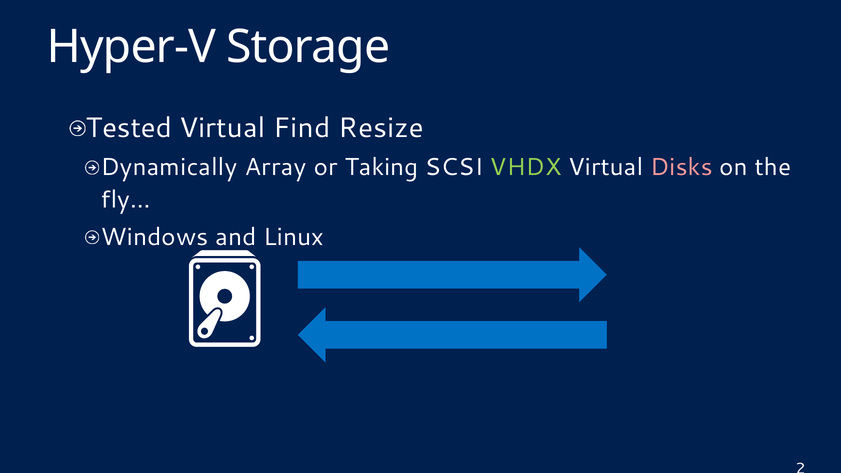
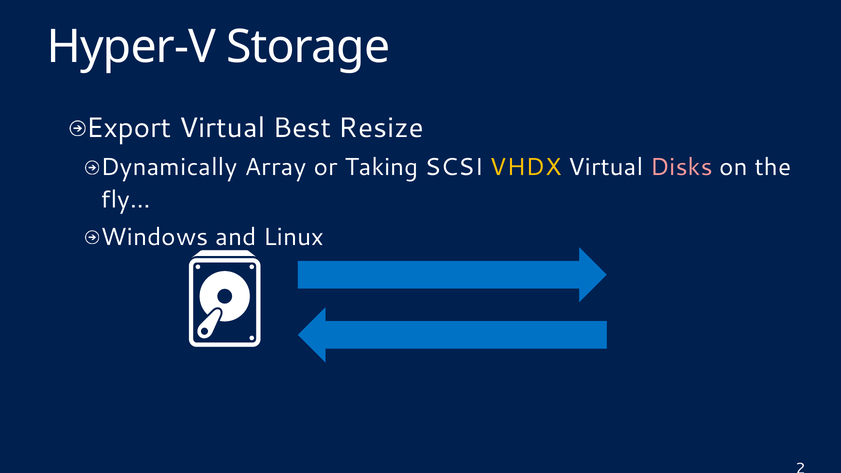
Tested: Tested -> Export (129, 128)
Find: Find -> Best (302, 128)
VHDX colour: light green -> yellow (526, 167)
